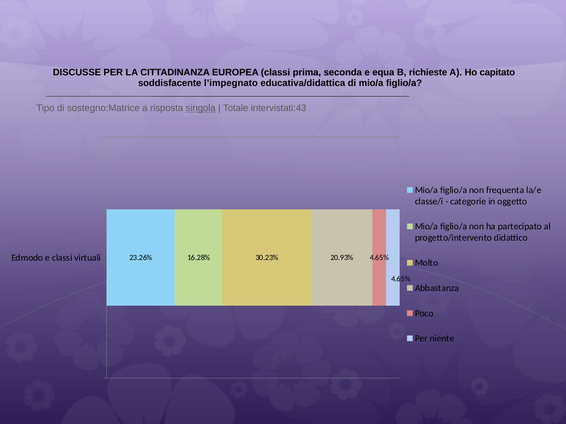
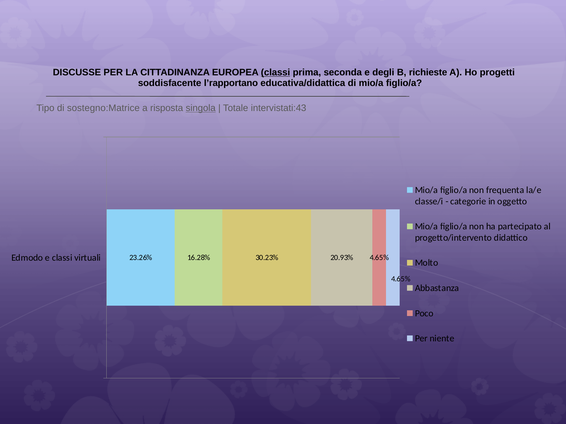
classi underline: none -> present (276, 73)
equa: equa -> degli (383, 73)
capitato: capitato -> progetti (497, 73)
l’impegnato: l’impegnato -> l’rapportano (231, 83)
